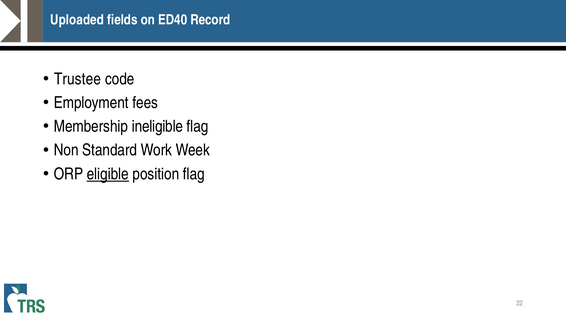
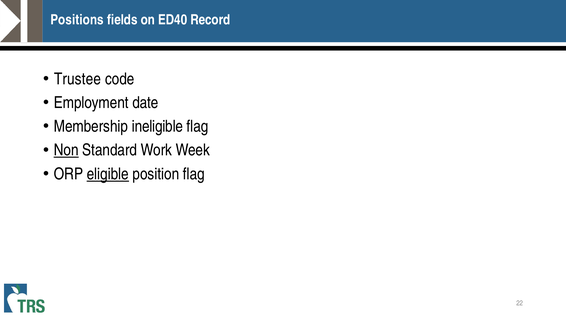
Uploaded: Uploaded -> Positions (77, 20)
fees: fees -> date (145, 103)
Non underline: none -> present (66, 150)
